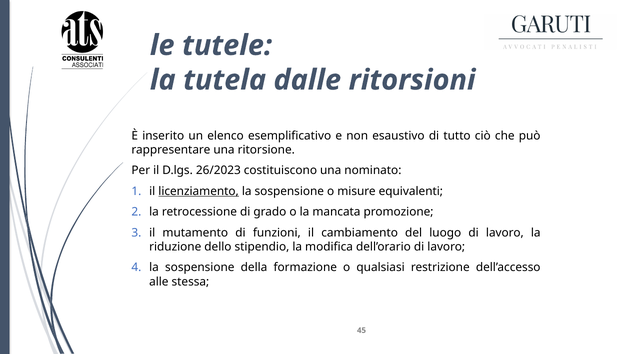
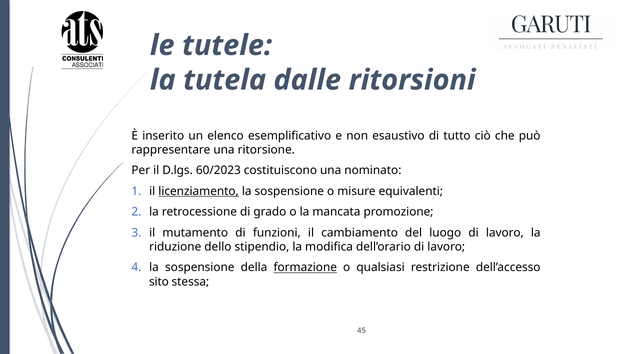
26/2023: 26/2023 -> 60/2023 (218, 171)
formazione underline: none -> present (305, 268)
alle: alle -> sito (159, 282)
